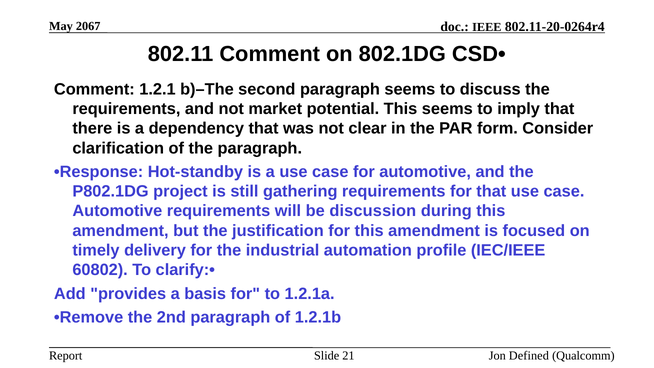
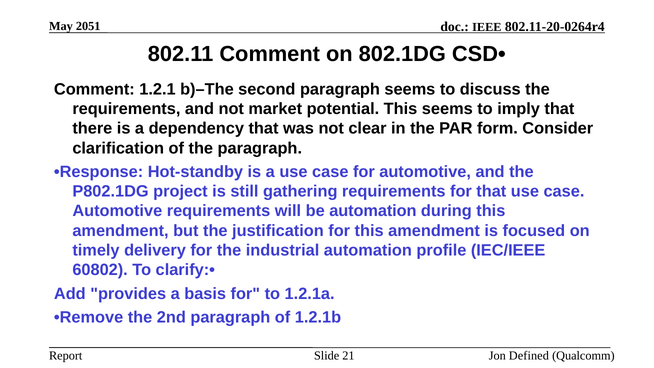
2067: 2067 -> 2051 (88, 26)
be discussion: discussion -> automation (373, 211)
